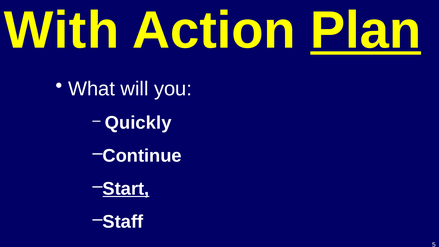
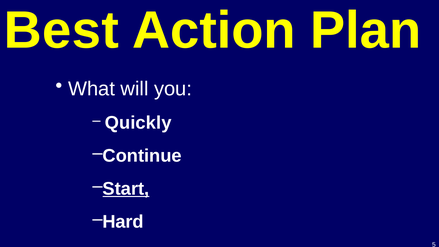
With: With -> Best (61, 30)
Plan underline: present -> none (366, 30)
Staff: Staff -> Hard (123, 222)
